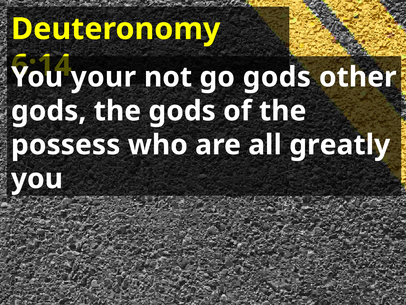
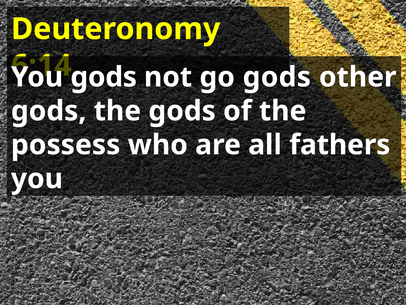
your: your -> gods (104, 77)
greatly: greatly -> fathers (340, 145)
